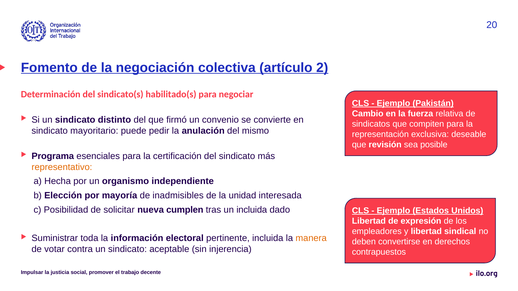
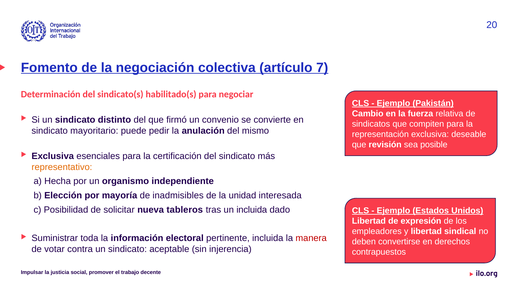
2: 2 -> 7 (322, 68)
Programa: Programa -> Exclusiva (53, 156)
cumplen: cumplen -> tableros (185, 210)
manera colour: orange -> red (311, 238)
